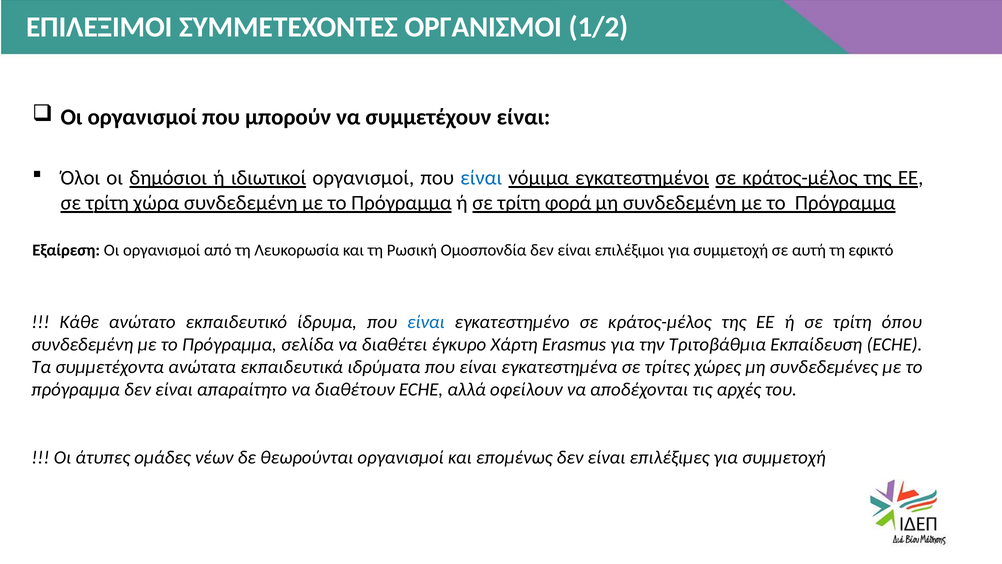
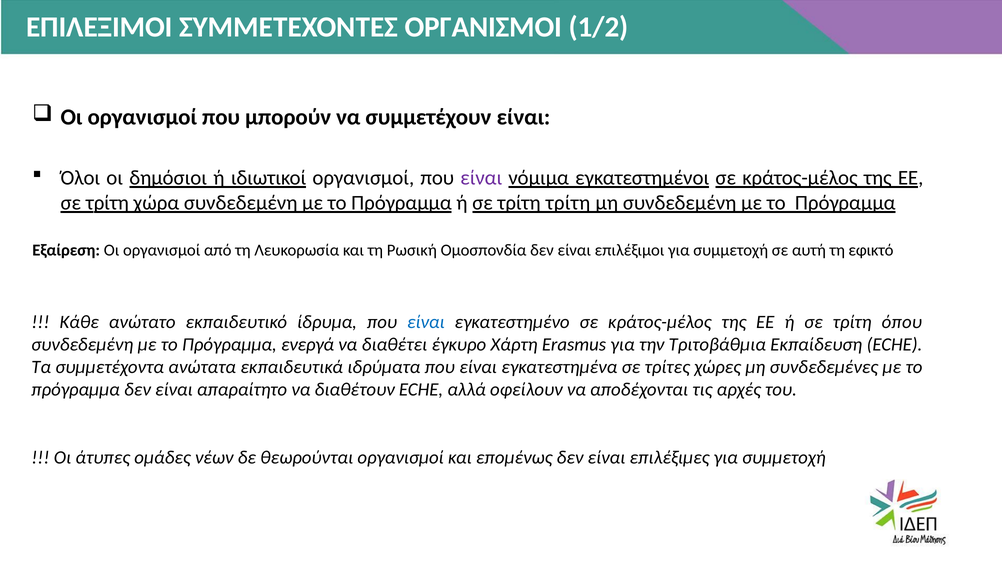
είναι colour: blue -> purple (481, 178)
τρίτη φορά: φορά -> τρίτη (568, 203)
σελίδα: σελίδα -> ενεργά (308, 344)
